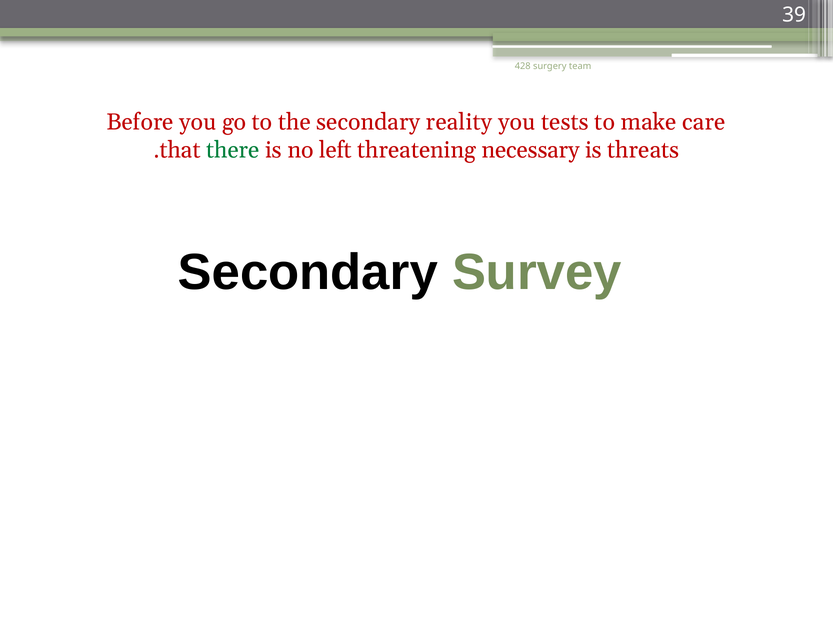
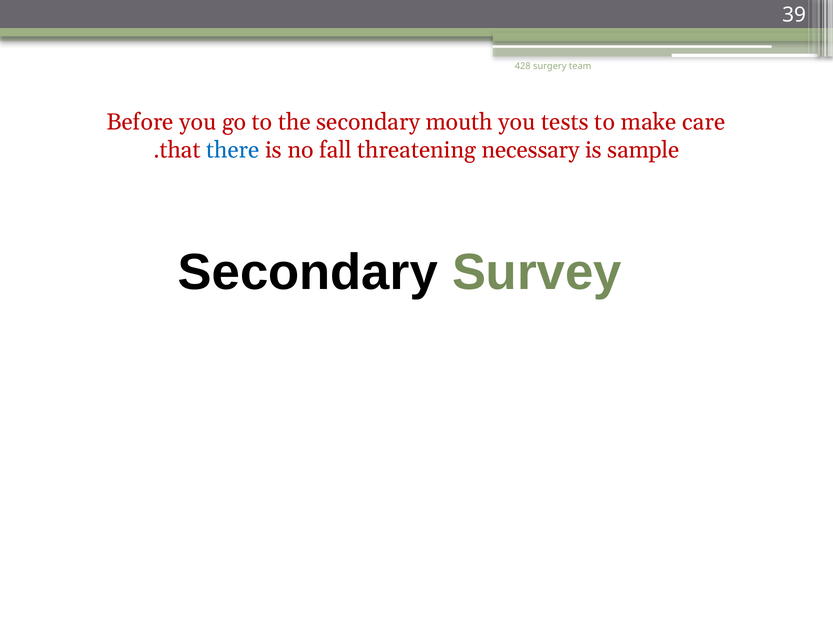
reality: reality -> mouth (459, 122)
there colour: green -> blue (233, 150)
left: left -> fall (336, 150)
threats: threats -> sample (643, 150)
